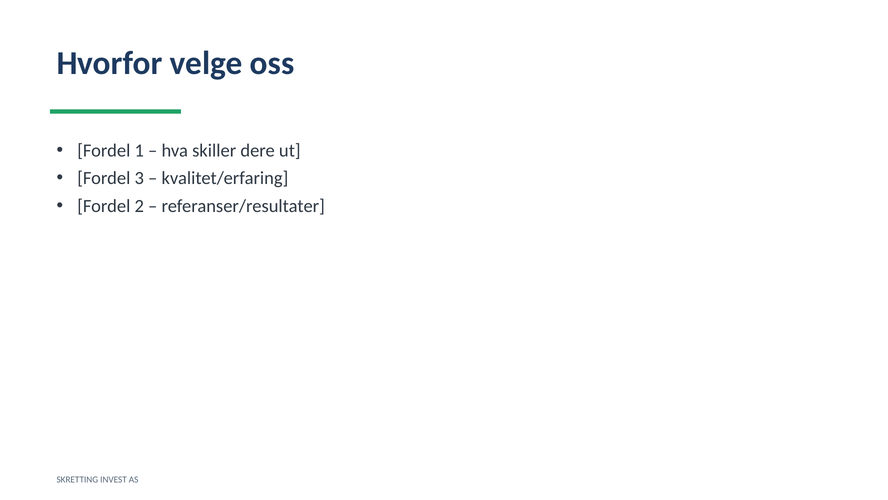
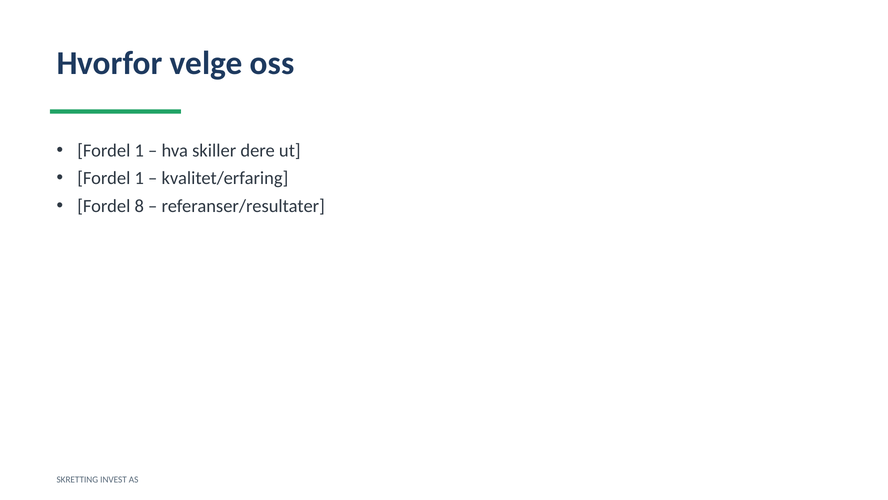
3: 3 -> 1 (139, 178)
2: 2 -> 8 (139, 206)
